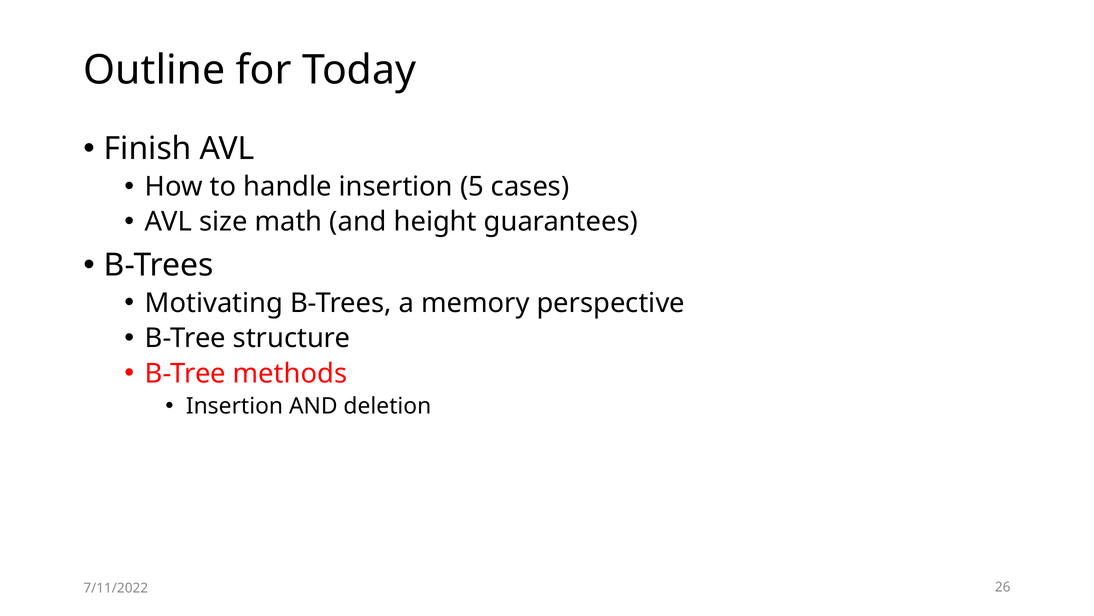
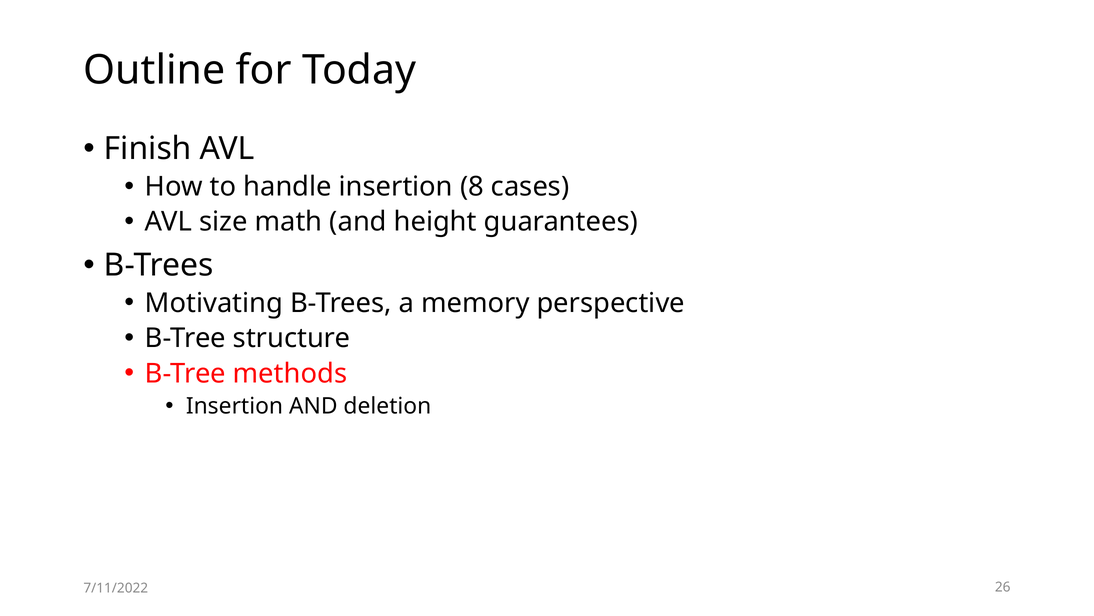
5: 5 -> 8 (472, 186)
